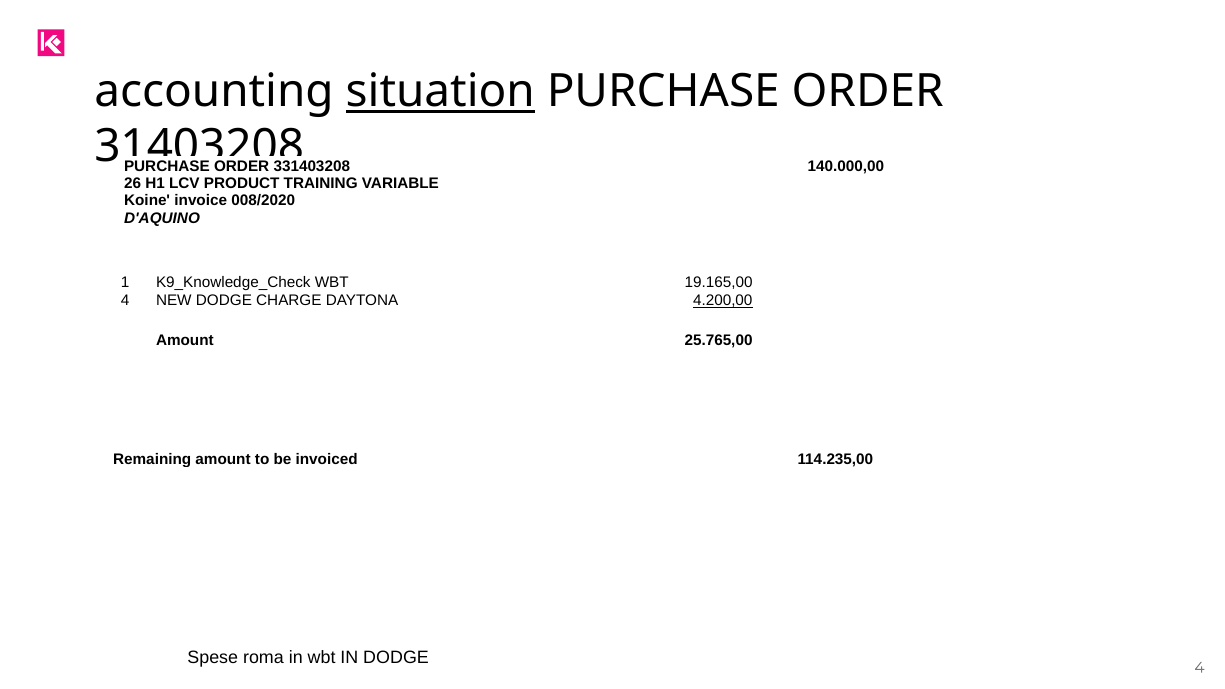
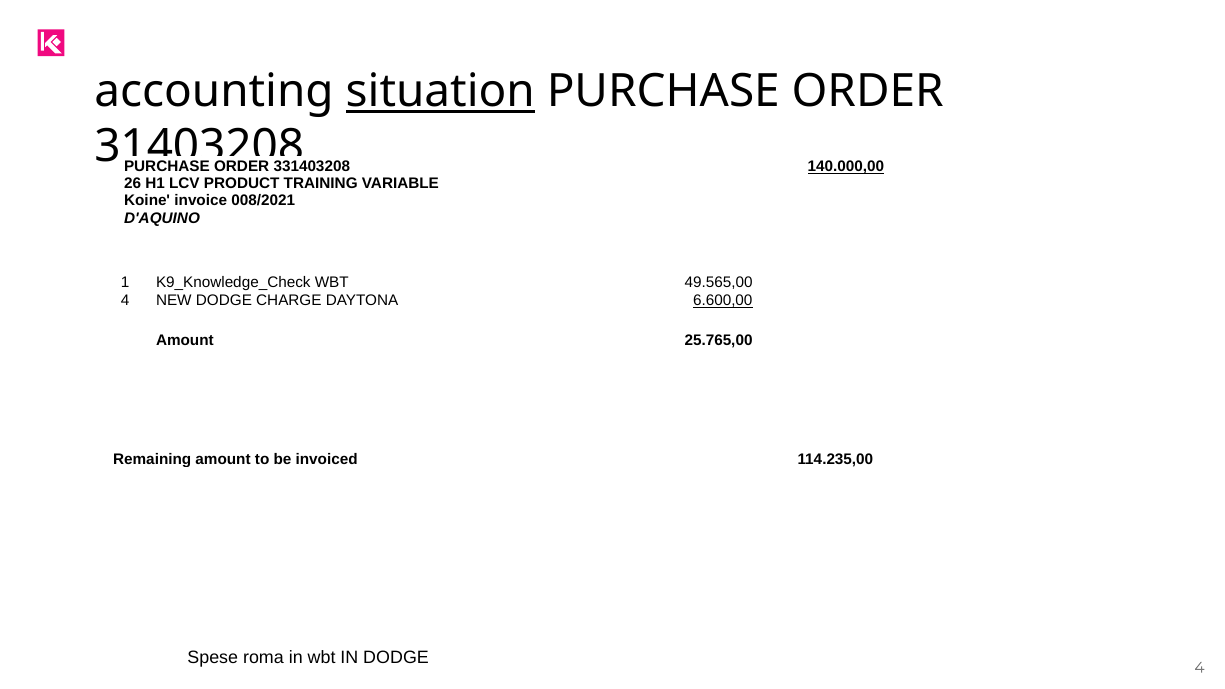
140.000,00 underline: none -> present (846, 167)
008/2020: 008/2020 -> 008/2021 (263, 201)
19.165,00: 19.165,00 -> 49.565,00 (719, 282)
4.200,00: 4.200,00 -> 6.600,00 (723, 300)
